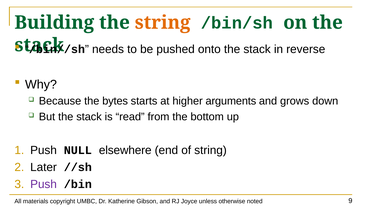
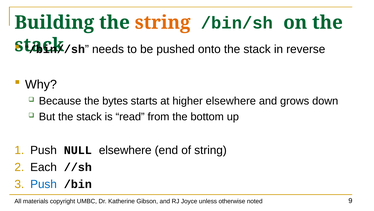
higher arguments: arguments -> elsewhere (231, 101)
Later: Later -> Each (44, 167)
Push colour: purple -> blue (44, 184)
